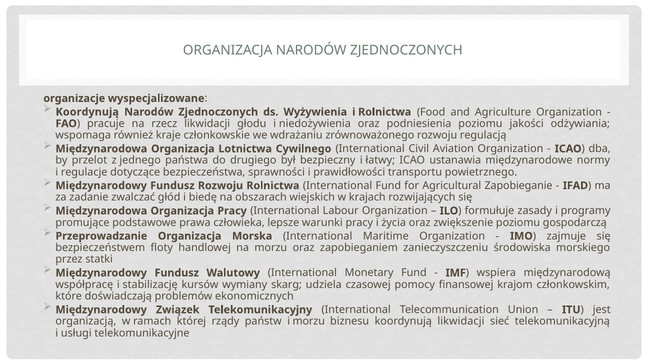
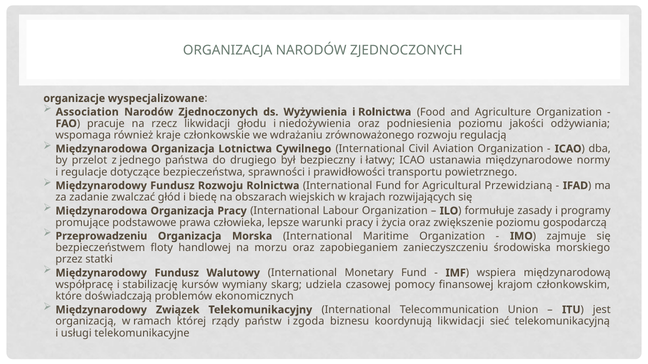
Koordynują: Koordynują -> Association (87, 112)
Zapobieganie: Zapobieganie -> Przewidzianą (518, 186)
Przeprowadzanie: Przeprowadzanie -> Przeprowadzeniu (101, 236)
i morzu: morzu -> zgoda (309, 322)
